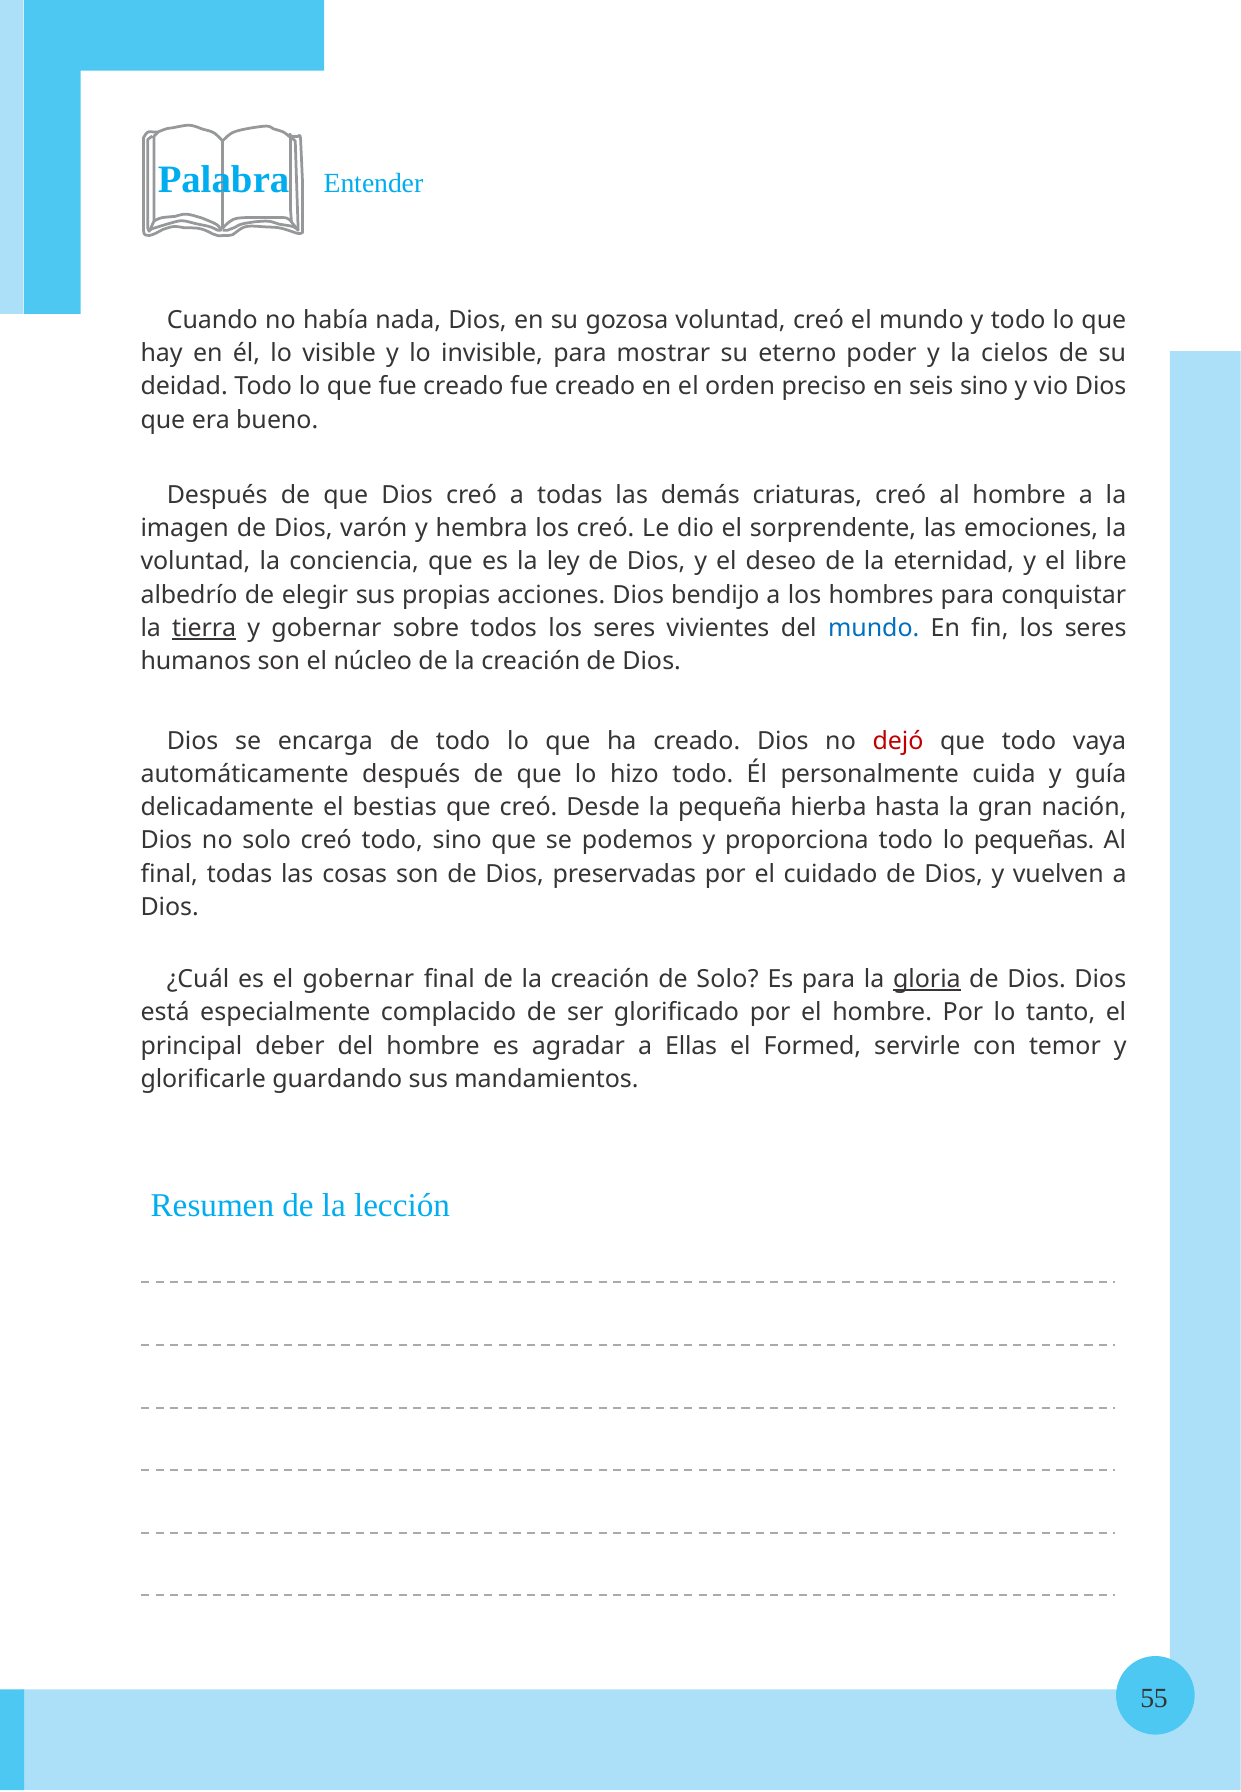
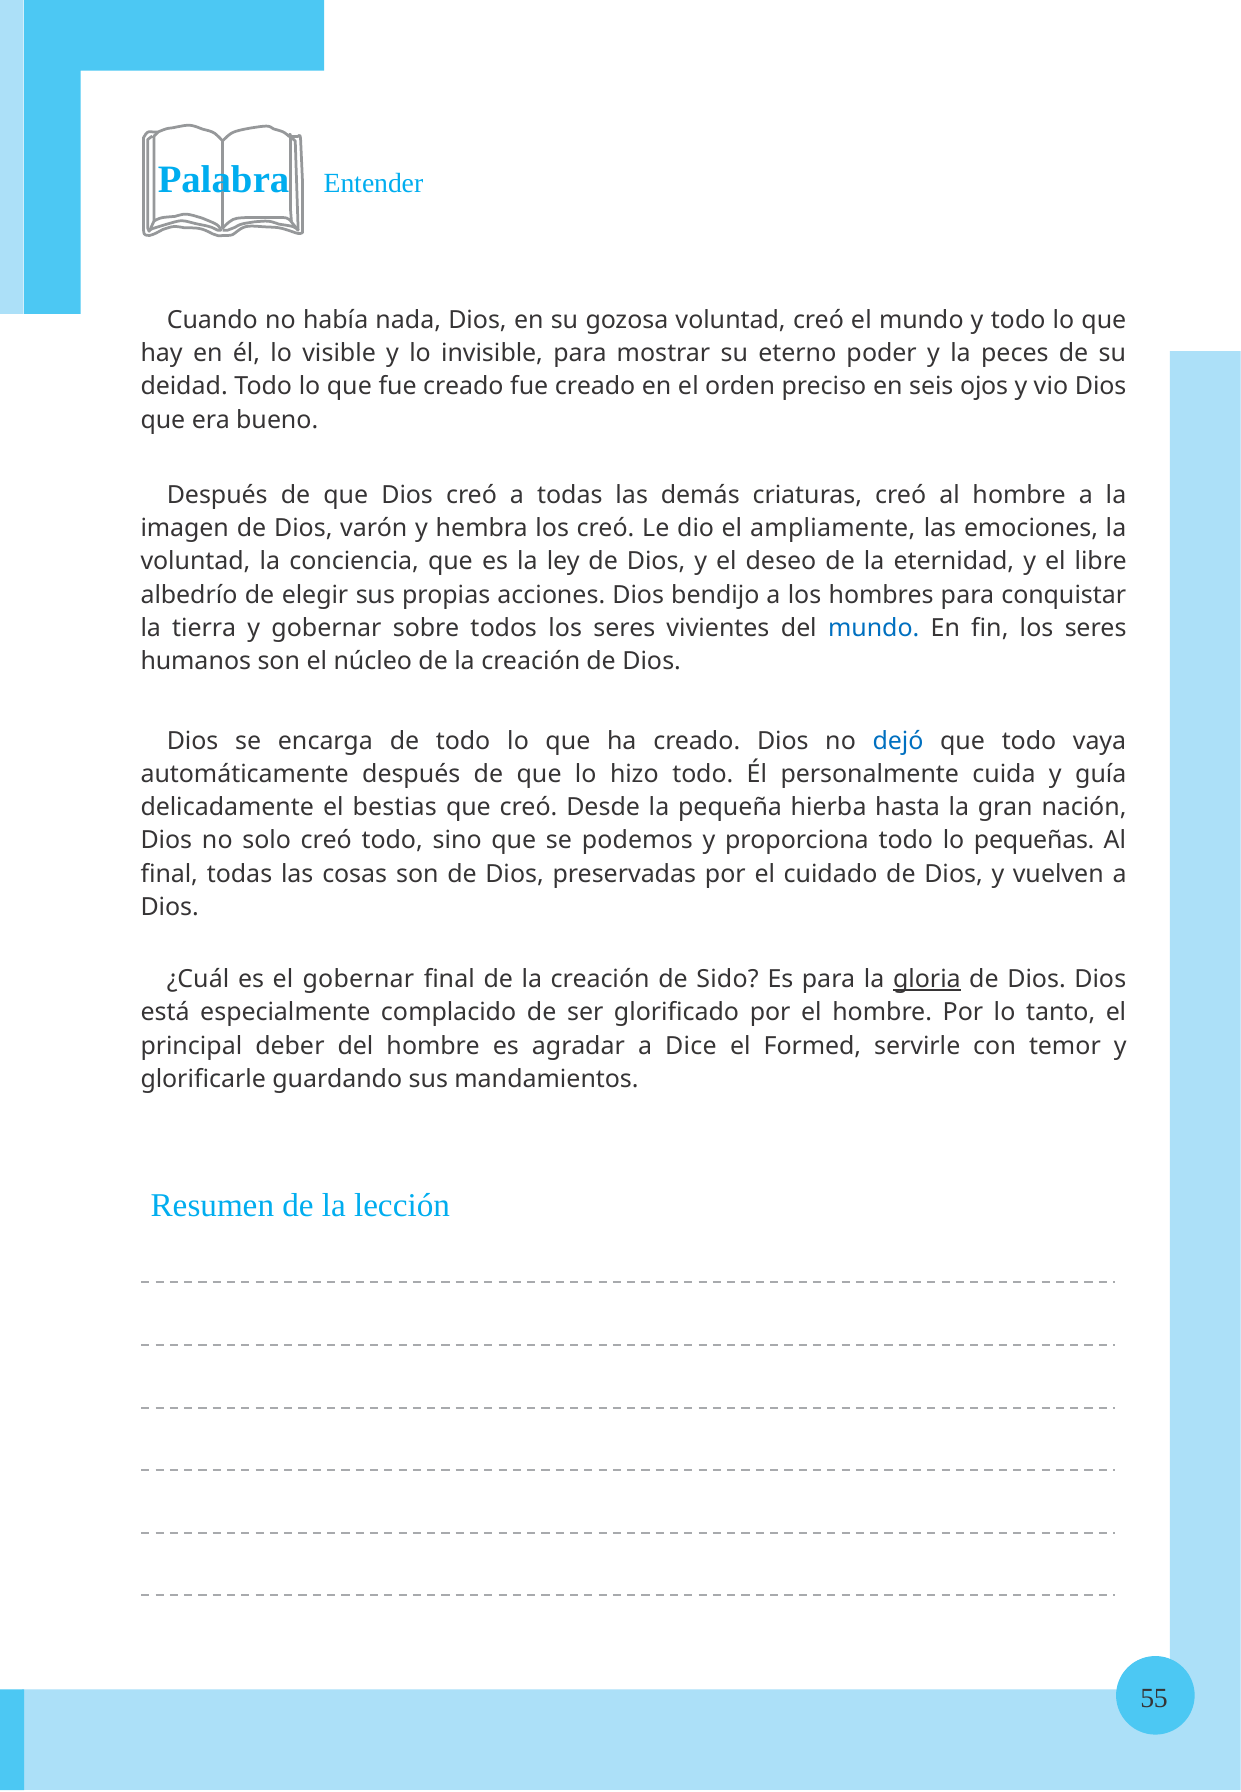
cielos: cielos -> peces (1015, 354)
seis sino: sino -> ojos (984, 387)
sorprendente: sorprendente -> ampliamente (833, 529)
tierra underline: present -> none (204, 628)
dejó colour: red -> blue (898, 741)
de Solo: Solo -> Sido (728, 980)
Ellas: Ellas -> Dice (691, 1046)
